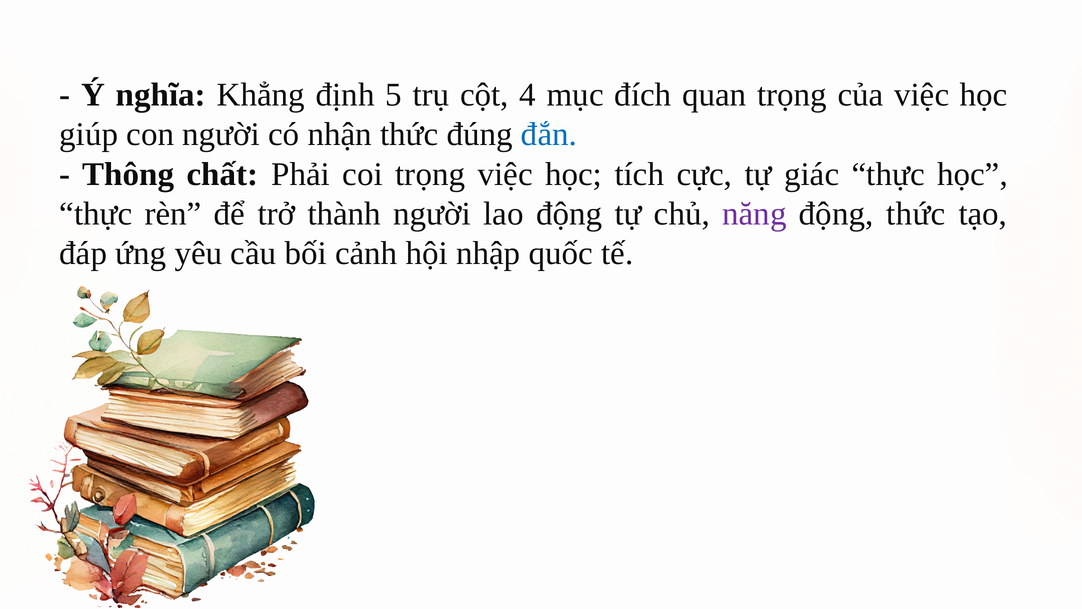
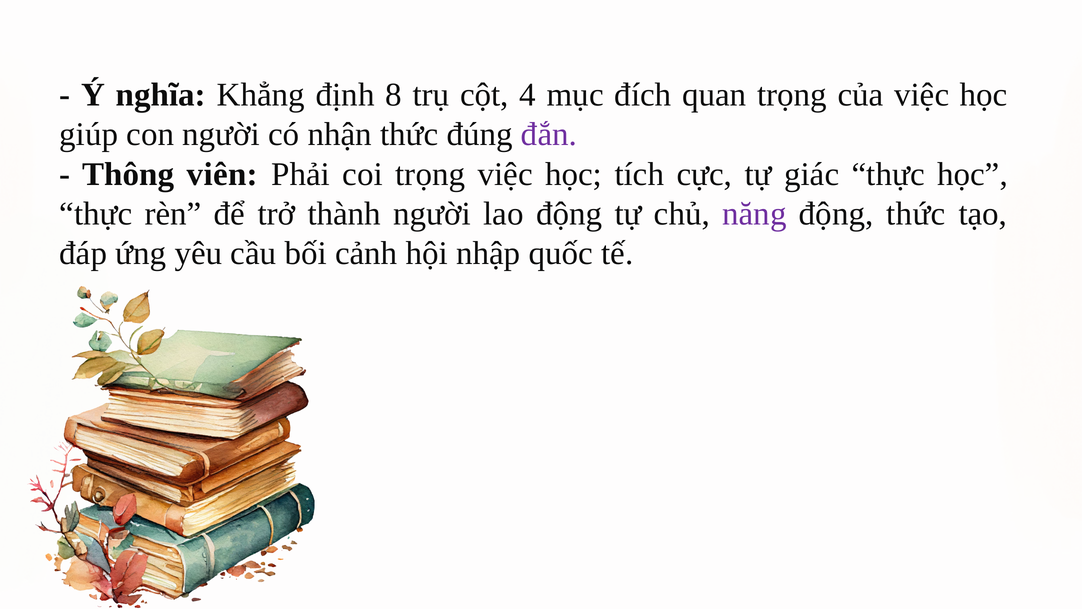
5: 5 -> 8 (394, 95)
đắn colour: blue -> purple (549, 134)
chất: chất -> viên (222, 174)
